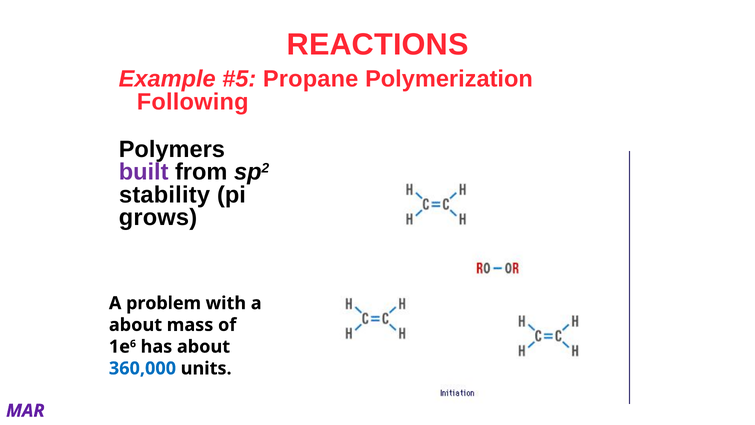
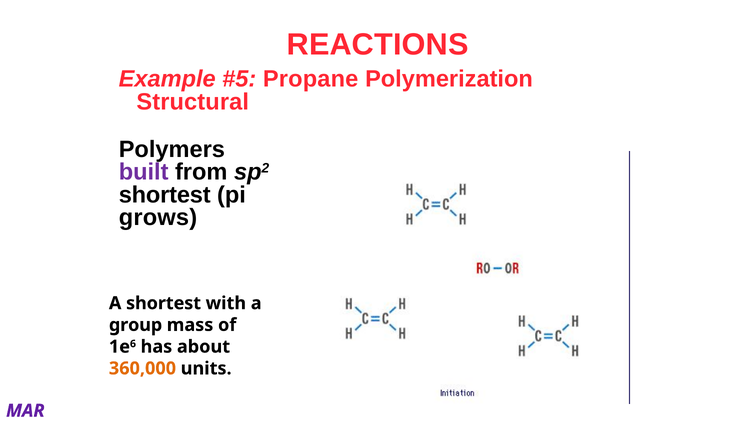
Following: Following -> Structural (193, 102)
stability: stability -> shortest (165, 195)
A problem: problem -> shortest (164, 303)
about: about -> group (136, 325)
360,000 colour: blue -> orange (142, 368)
